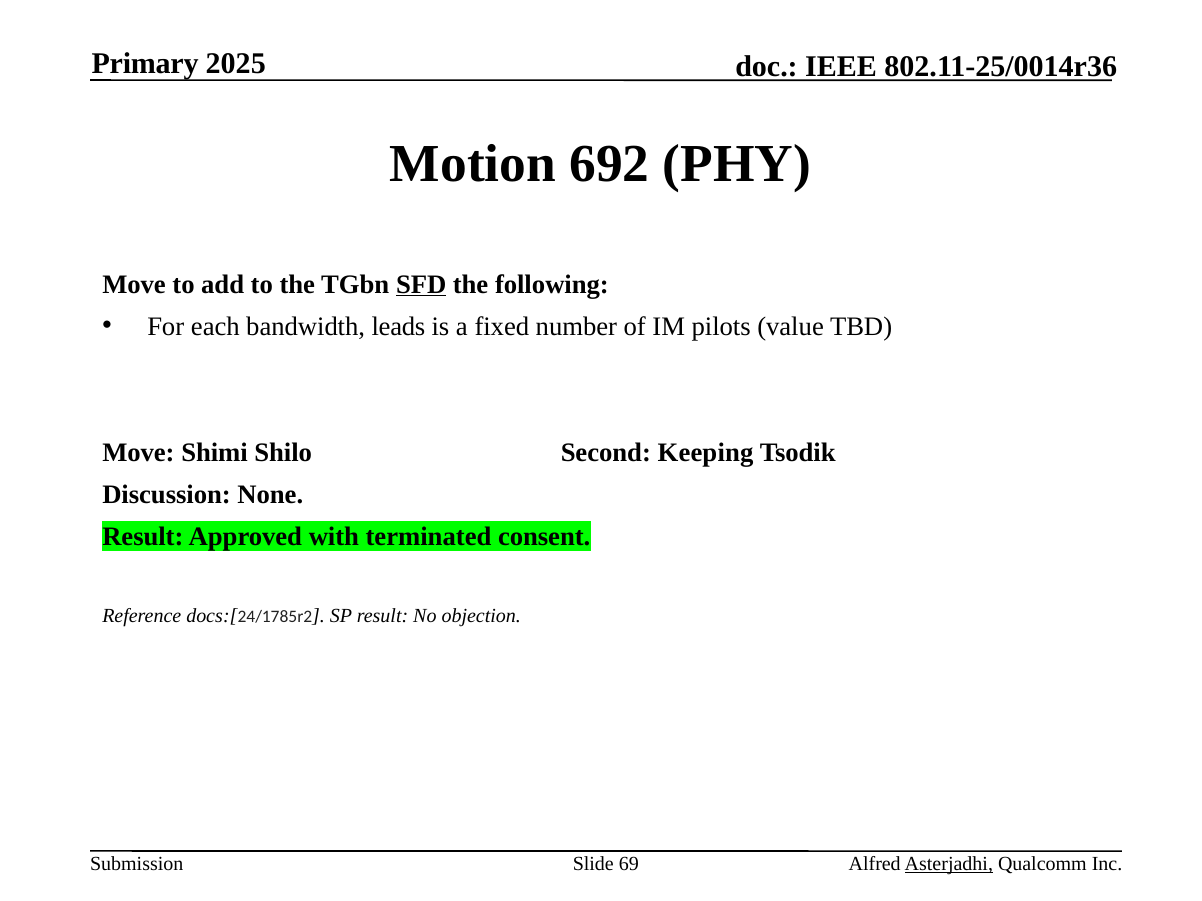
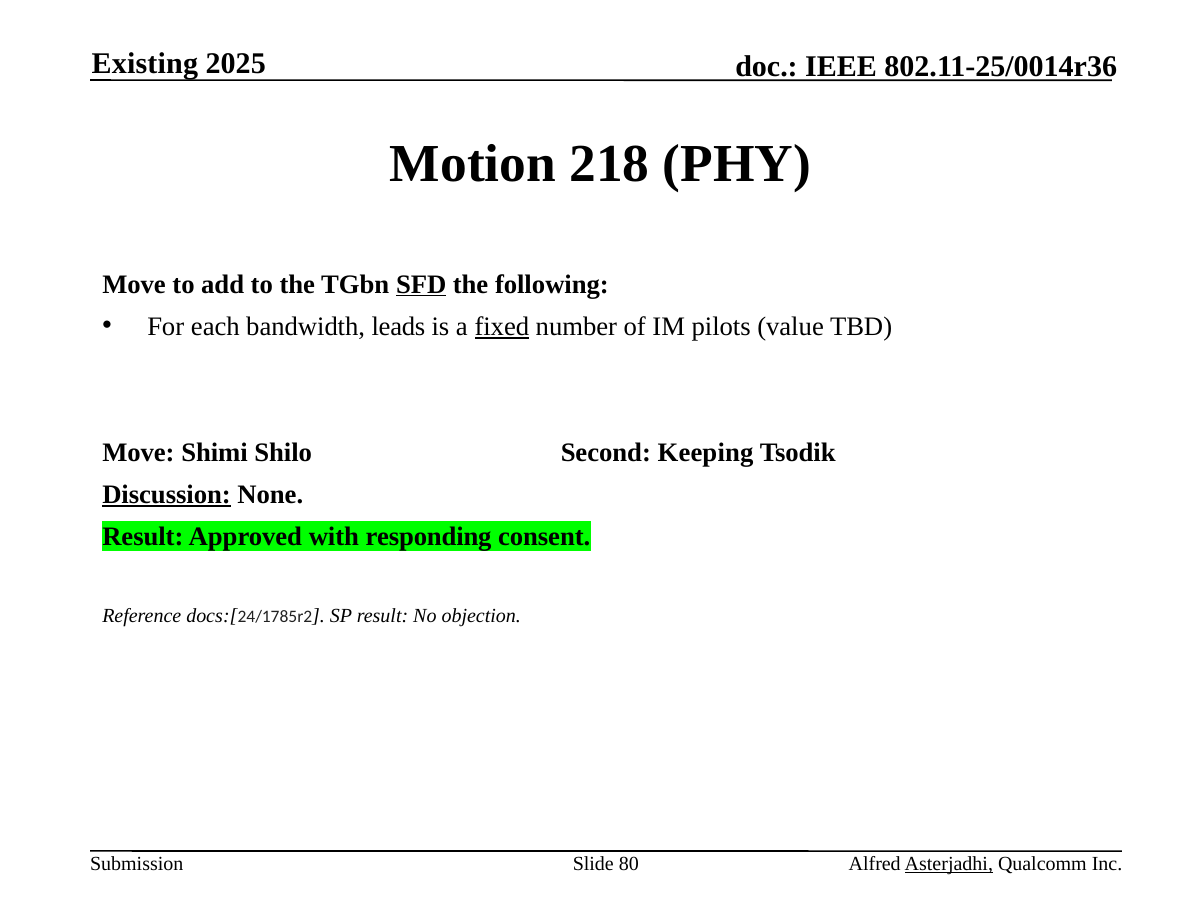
Primary: Primary -> Existing (145, 64)
692: 692 -> 218 (609, 164)
fixed underline: none -> present (502, 326)
Discussion underline: none -> present (167, 495)
terminated: terminated -> responding (429, 537)
69: 69 -> 80 (629, 865)
